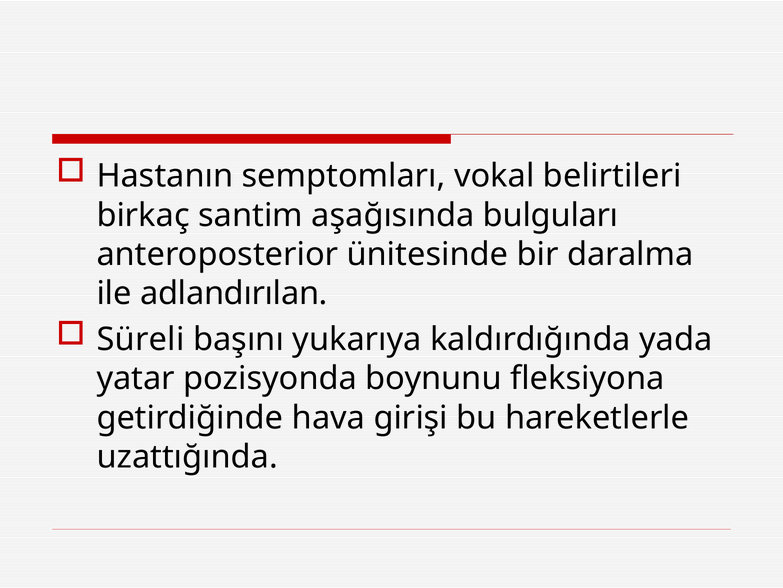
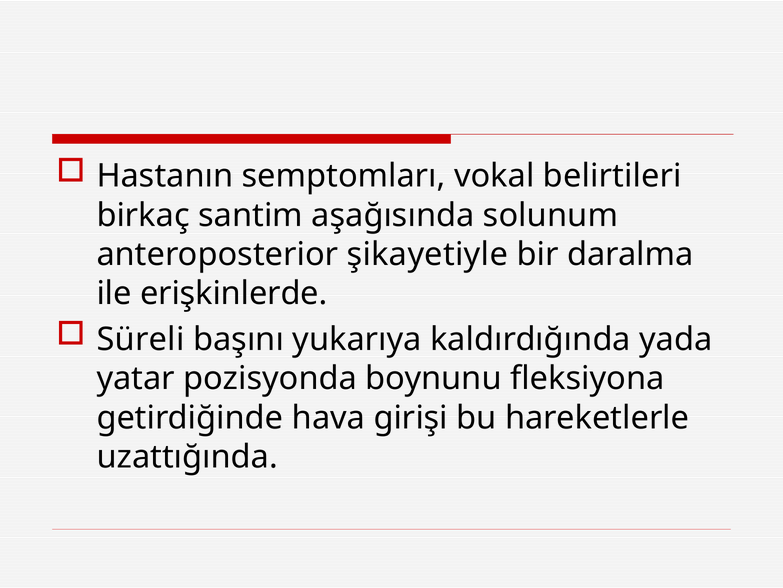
bulguları: bulguları -> solunum (550, 215)
ünitesinde: ünitesinde -> şikayetiyle (427, 254)
adlandırılan: adlandırılan -> erişkinlerde (234, 293)
